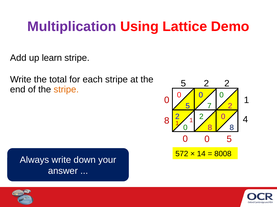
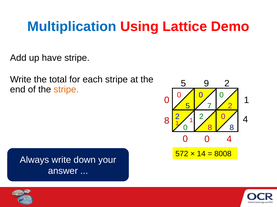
Multiplication colour: purple -> blue (72, 27)
learn: learn -> have (52, 58)
5 2: 2 -> 9 (206, 84)
5: 5 -> 4 (229, 140)
